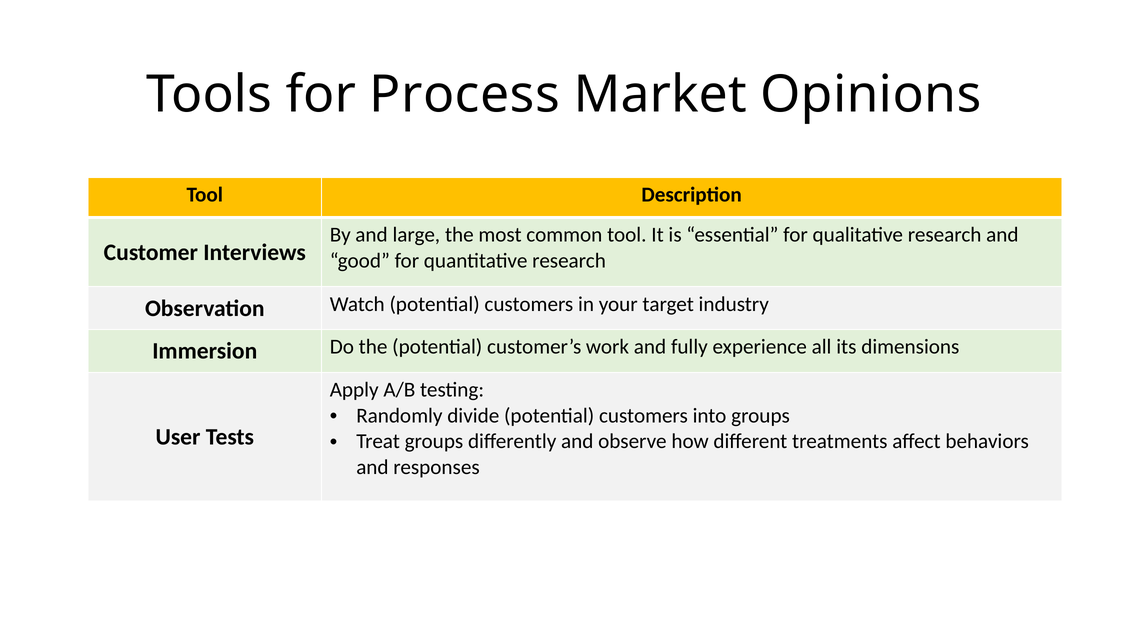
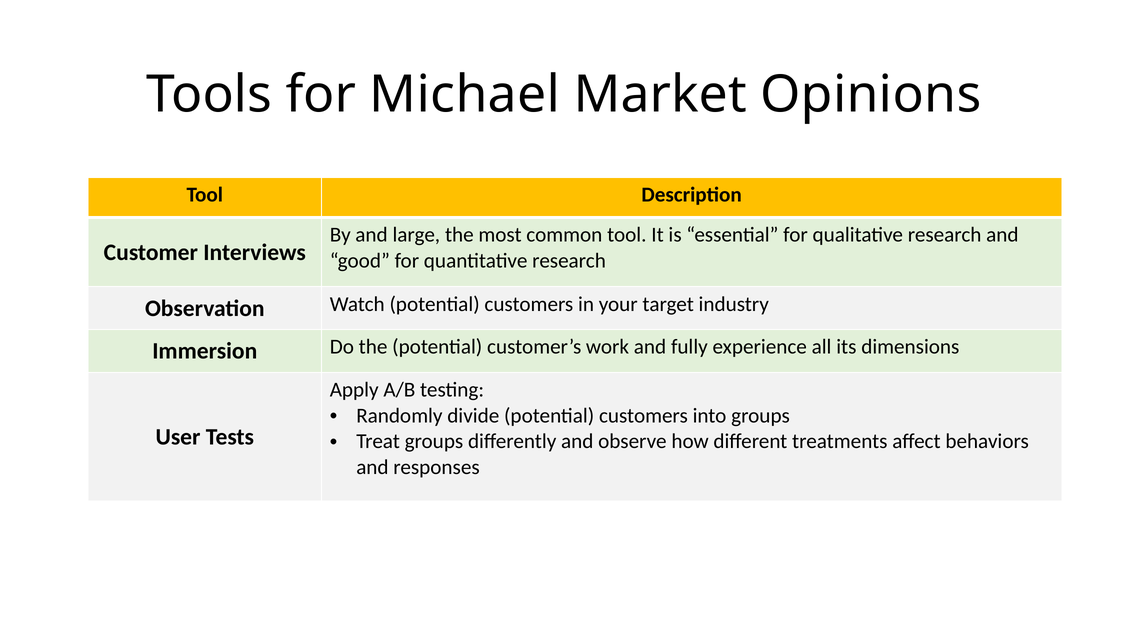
Process: Process -> Michael (465, 95)
